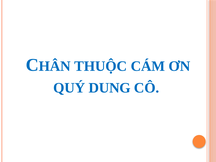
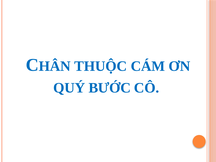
DUNG: DUNG -> BƯỚC (110, 88)
